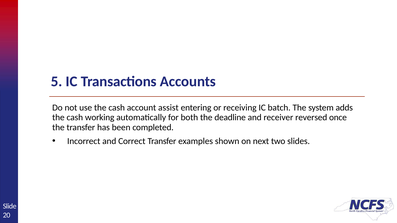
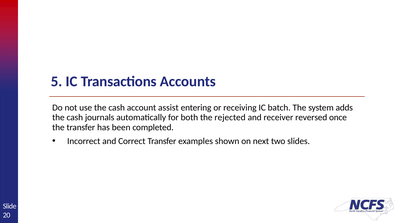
working: working -> journals (100, 118)
deadline: deadline -> rejected (230, 118)
